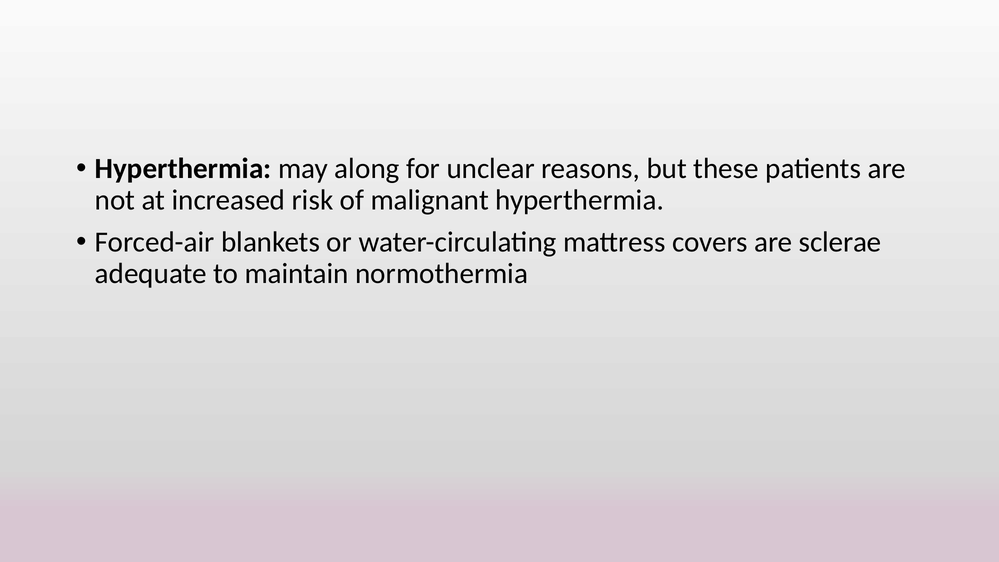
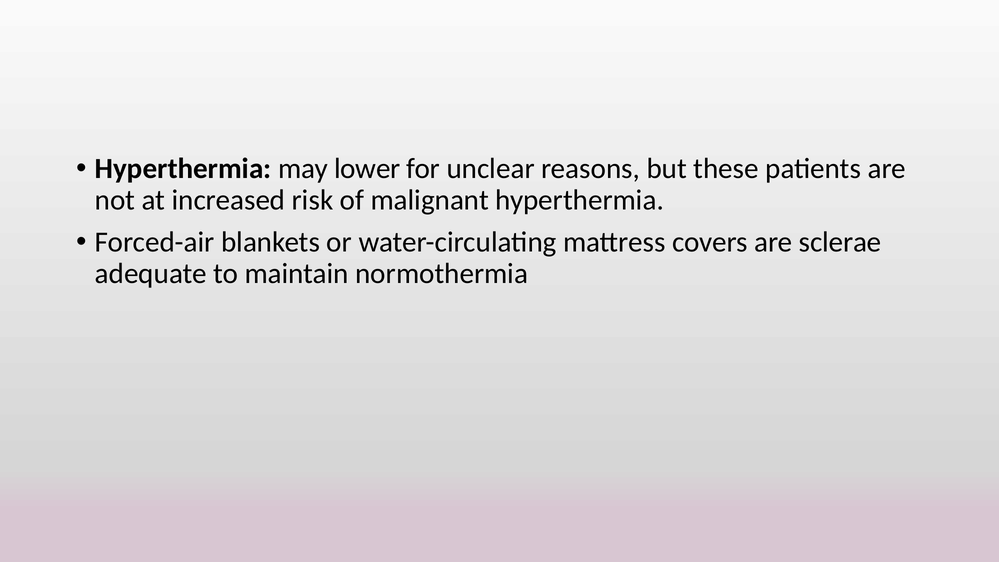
along: along -> lower (367, 169)
